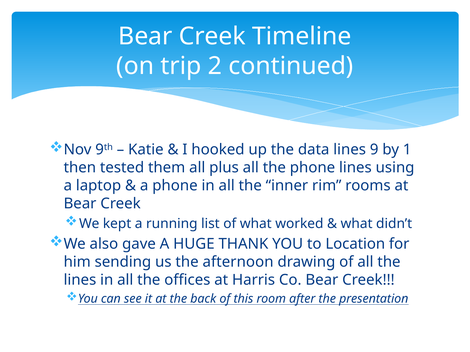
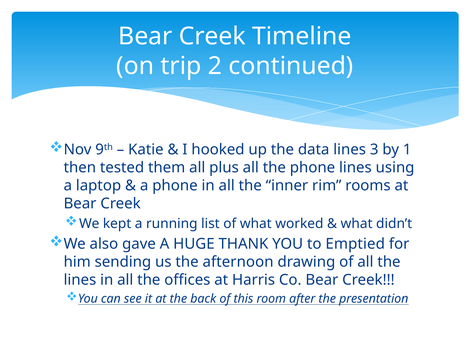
9: 9 -> 3 (374, 150)
Location: Location -> Emptied (355, 244)
